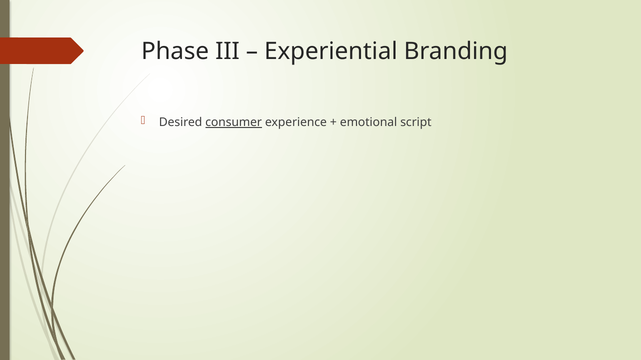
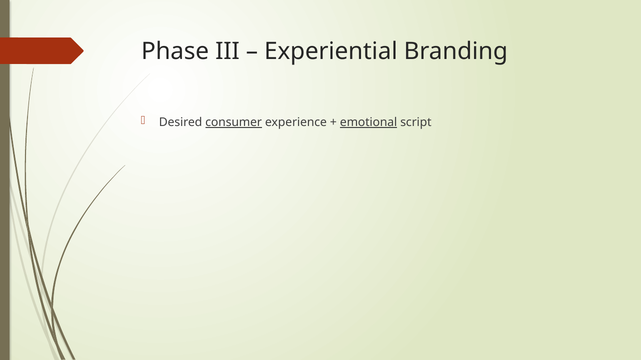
emotional underline: none -> present (369, 123)
